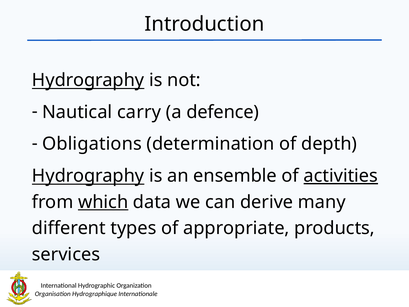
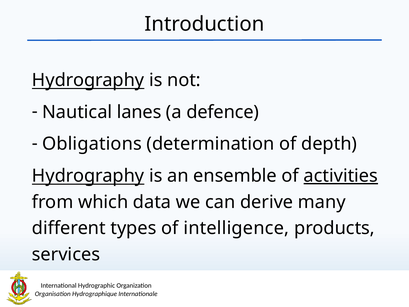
carry: carry -> lanes (139, 112)
which underline: present -> none (103, 202)
appropriate: appropriate -> intelligence (236, 228)
